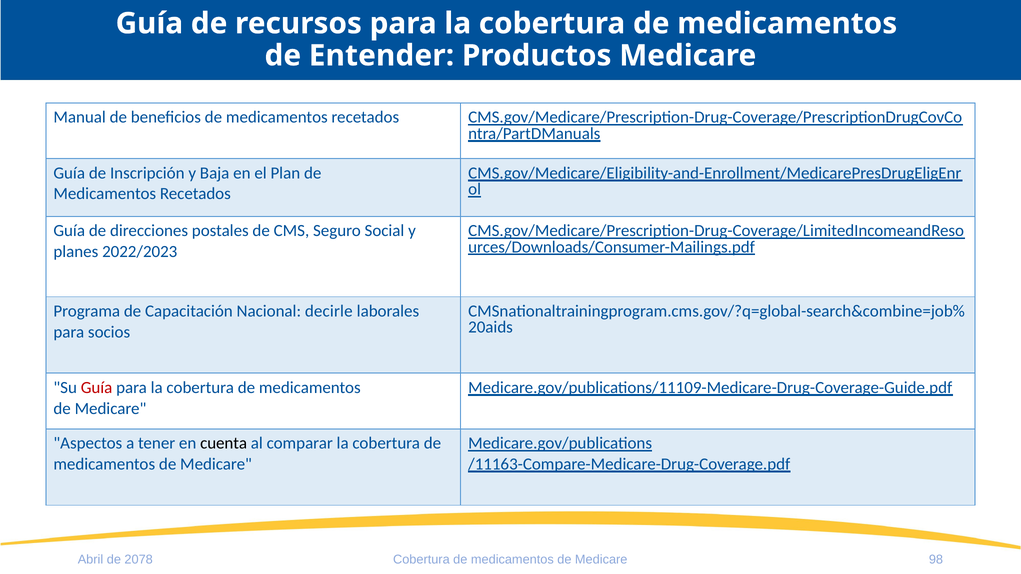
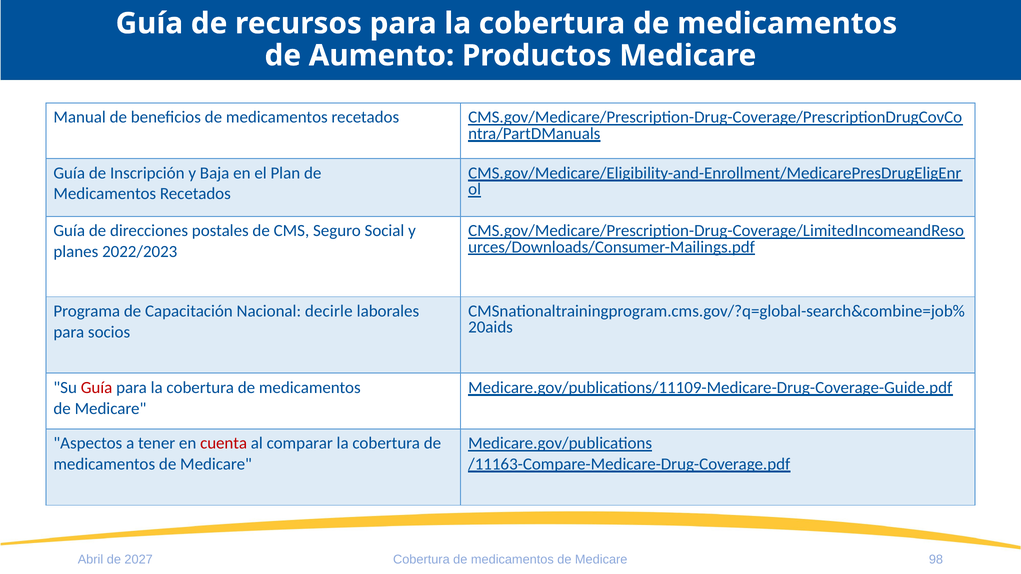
Entender: Entender -> Aumento (382, 56)
cuenta colour: black -> red (224, 443)
2078: 2078 -> 2027 (139, 560)
